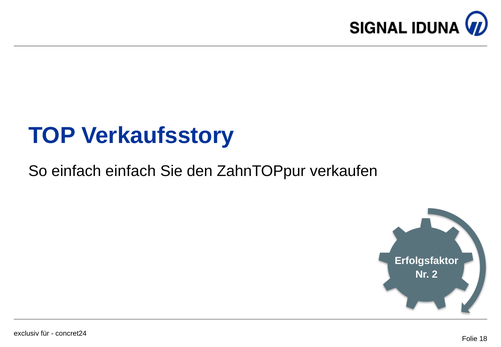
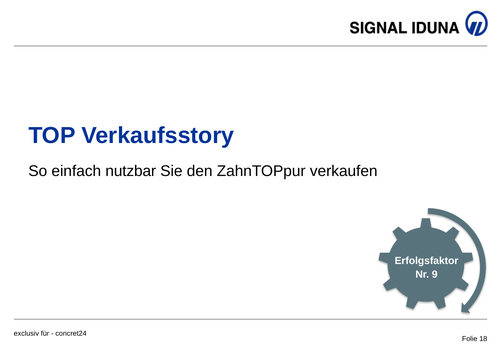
einfach einfach: einfach -> nutzbar (131, 171)
2: 2 -> 9 (435, 274)
